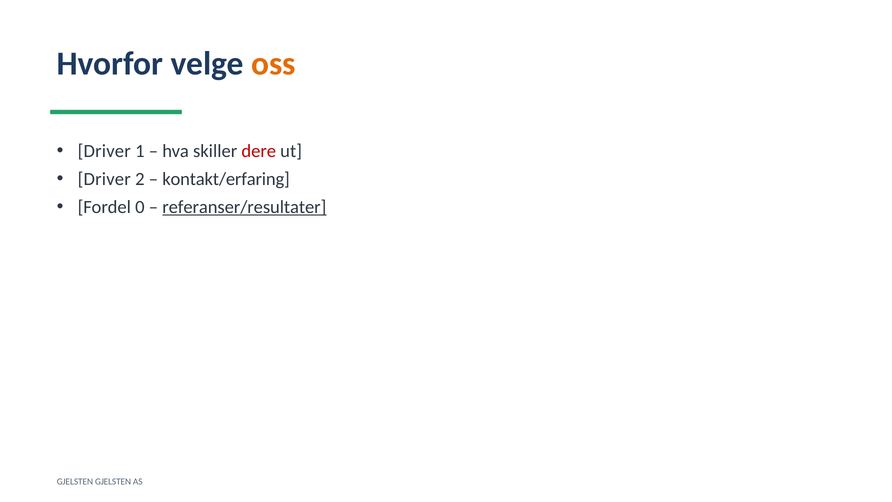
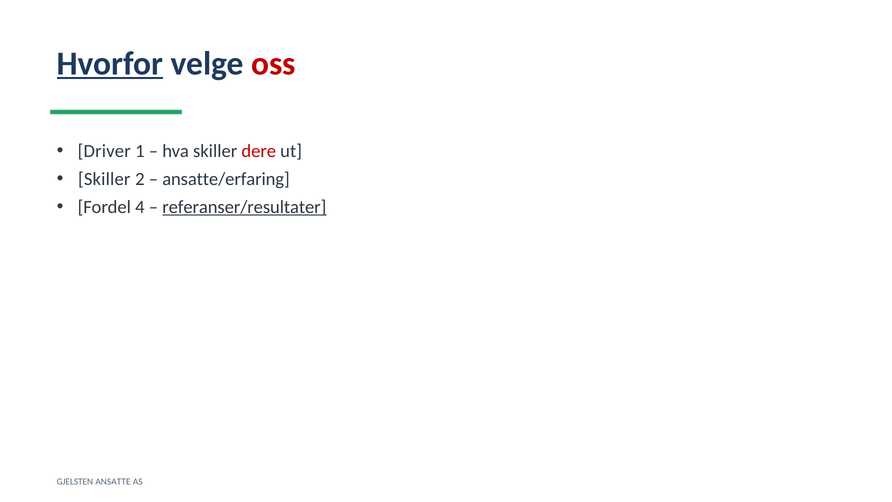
Hvorfor underline: none -> present (110, 64)
oss colour: orange -> red (273, 64)
Driver: Driver -> Skiller (104, 179)
kontakt/erfaring: kontakt/erfaring -> ansatte/erfaring (226, 179)
0: 0 -> 4 (140, 207)
GJELSTEN GJELSTEN: GJELSTEN -> ANSATTE (113, 481)
